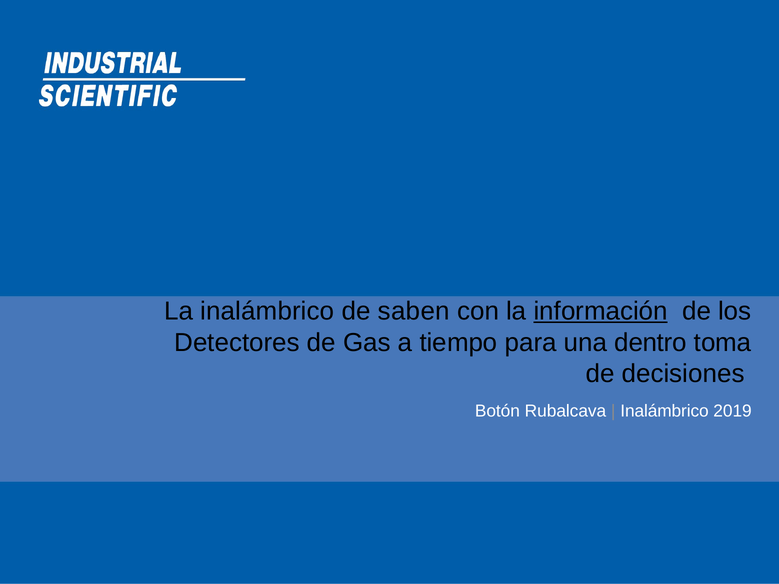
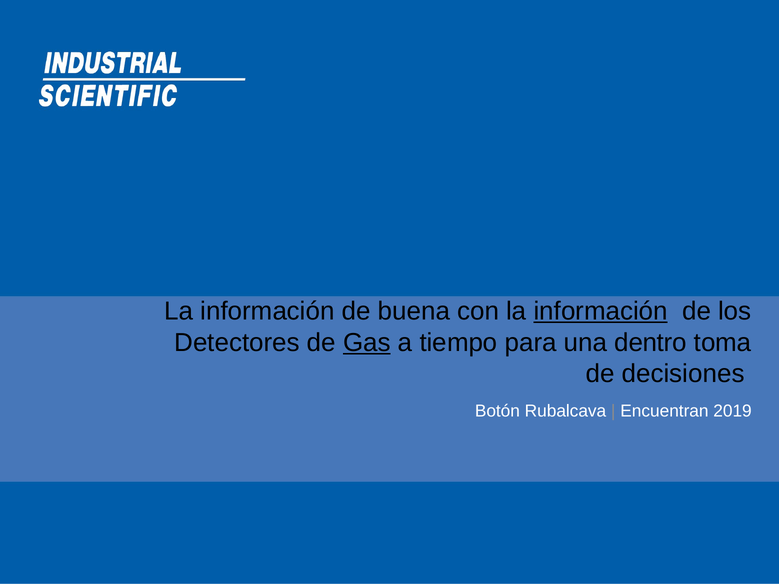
inalámbrico: inalámbrico -> información (267, 311)
saben: saben -> buena (414, 311)
Gas underline: none -> present (367, 343)
Inalámbrico: Inalámbrico -> Encuentran (664, 411)
